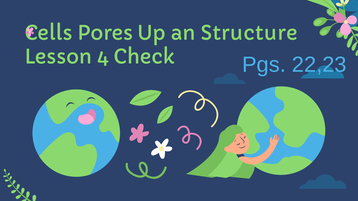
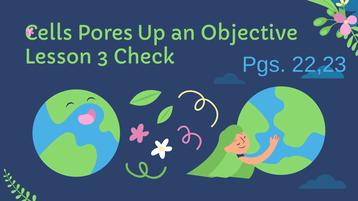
Structure: Structure -> Objective (249, 33)
4: 4 -> 3 (103, 57)
